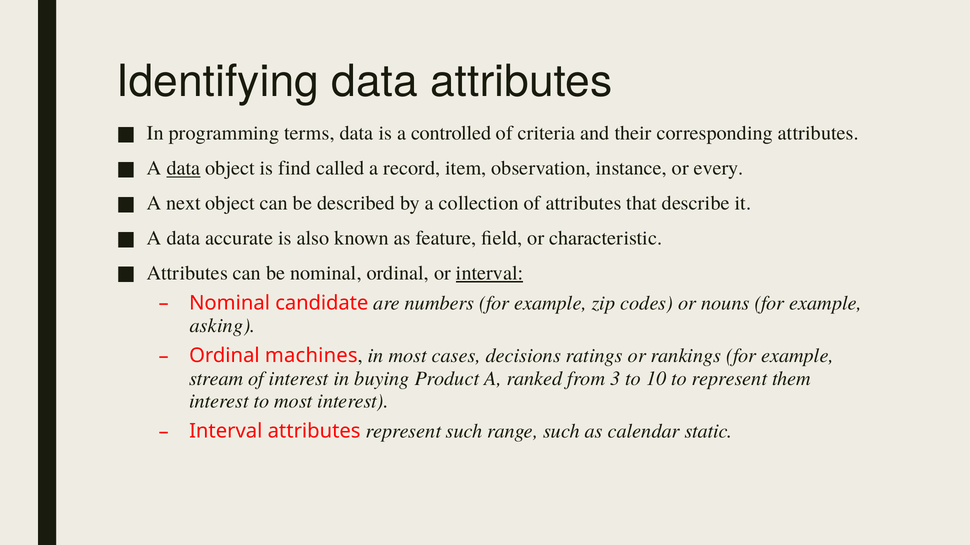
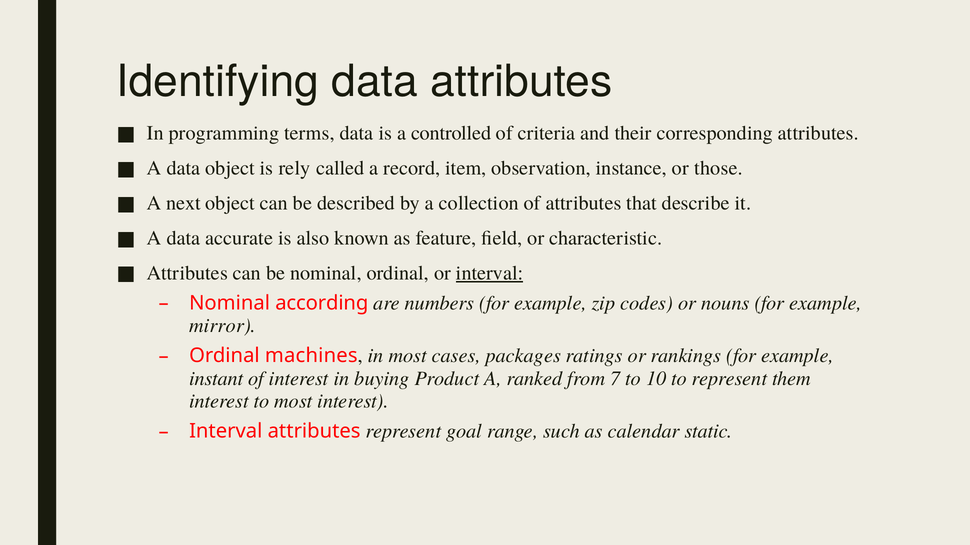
data underline: present -> none (183, 168)
find: find -> rely (295, 168)
every: every -> those (719, 168)
candidate: candidate -> according (322, 303)
asking: asking -> mirror (223, 326)
decisions: decisions -> packages (523, 356)
stream: stream -> instant (216, 379)
3: 3 -> 7 (615, 379)
represent such: such -> goal (464, 432)
